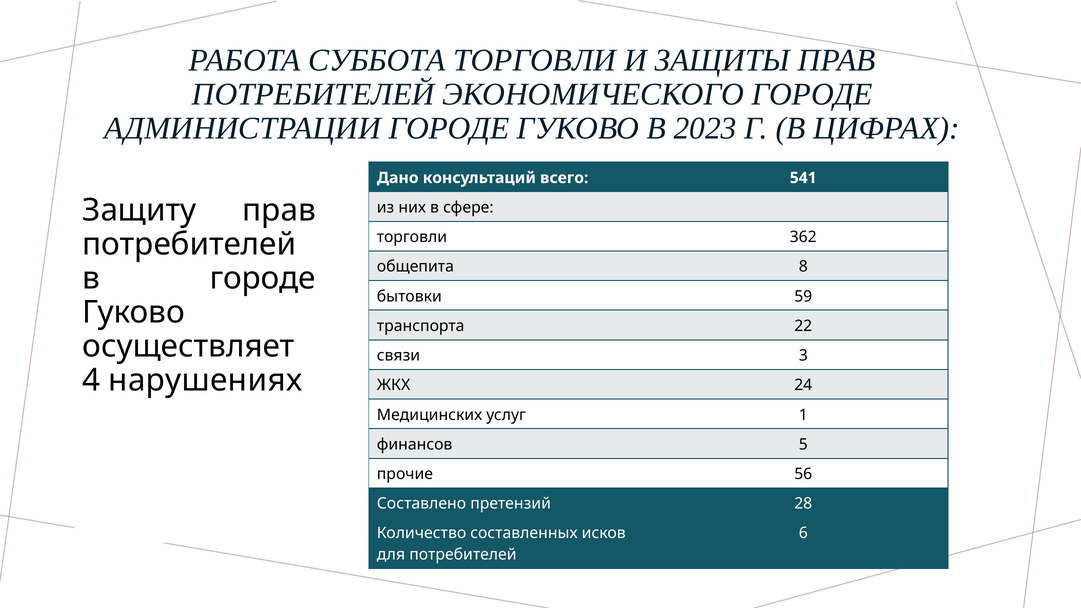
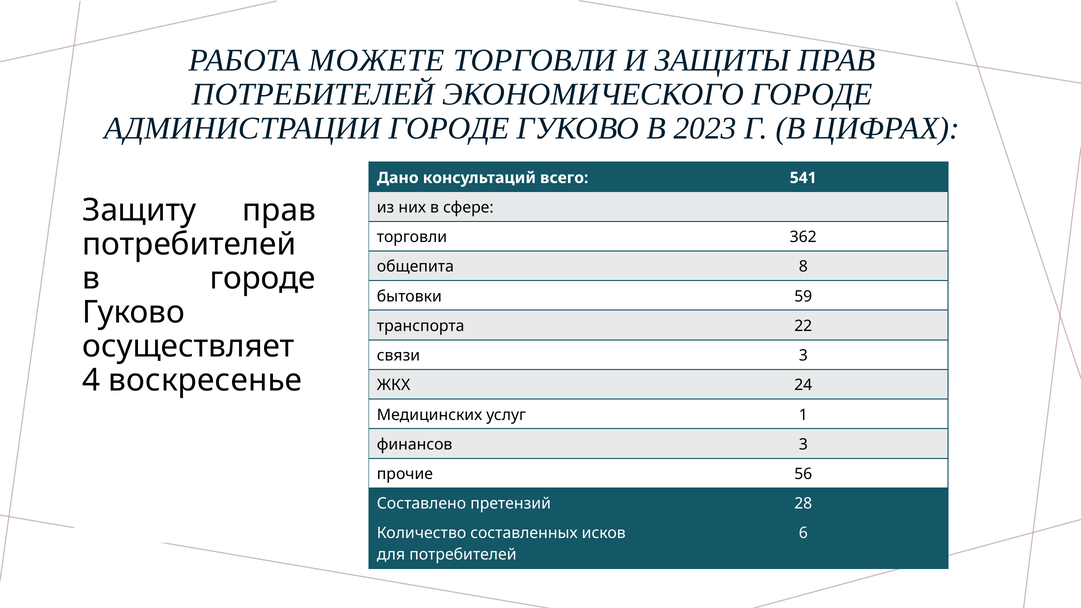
СУББОТА: СУББОТА -> МОЖЕТЕ (377, 60)
нарушениях: нарушениях -> воскресенье (205, 380)
финансов 5: 5 -> 3 (803, 444)
